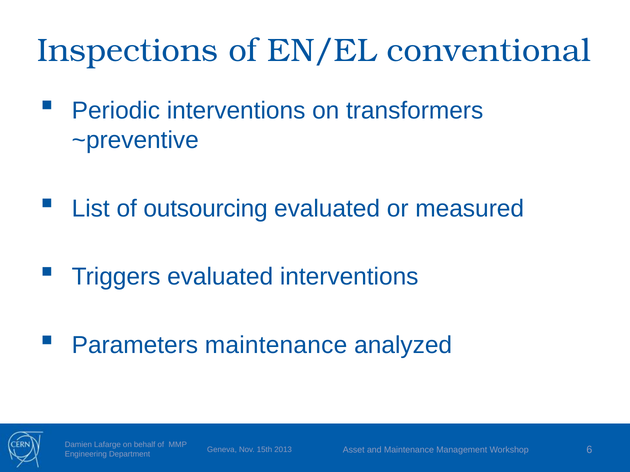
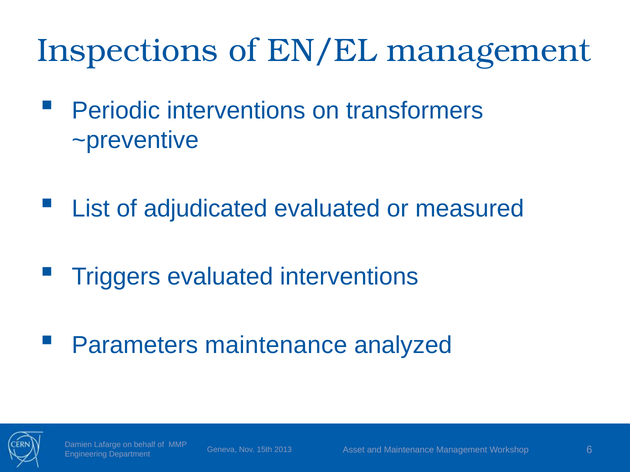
EN/EL conventional: conventional -> management (489, 51)
outsourcing: outsourcing -> adjudicated (206, 209)
